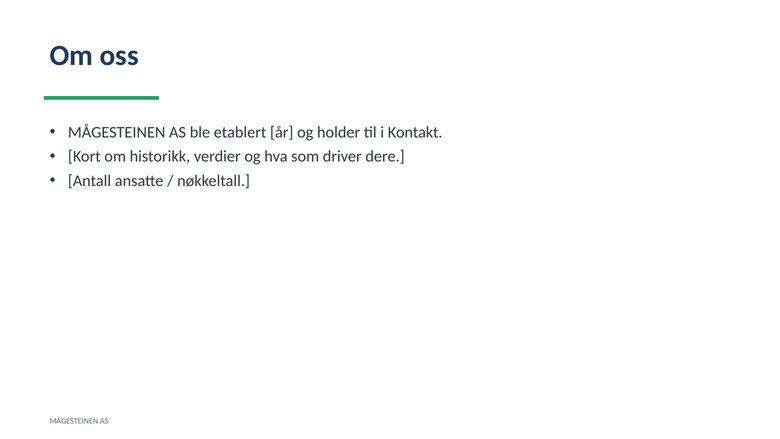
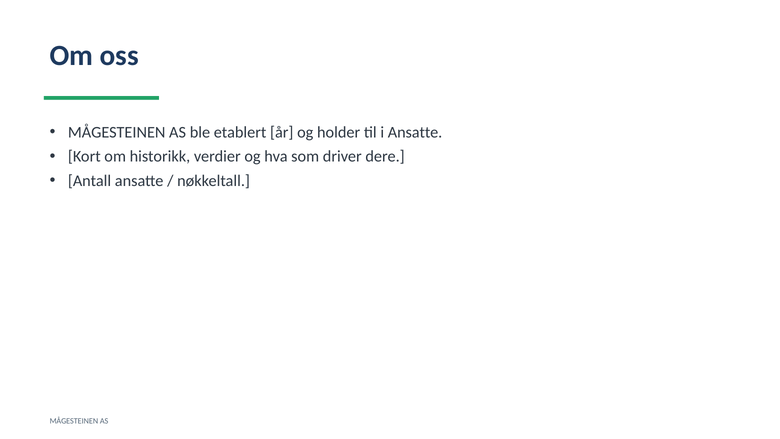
i Kontakt: Kontakt -> Ansatte (415, 132)
